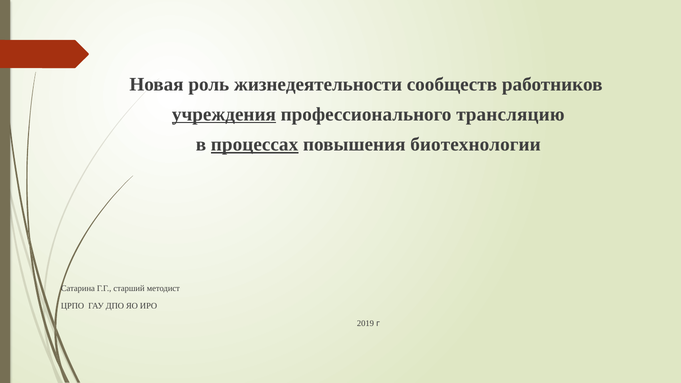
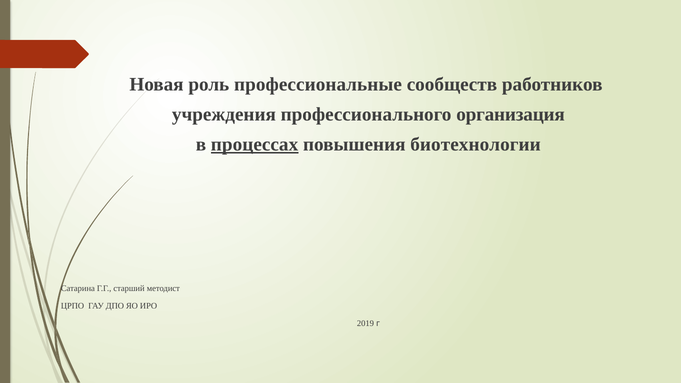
жизнедеятельности: жизнедеятельности -> профессиональные (318, 84)
учреждения underline: present -> none (224, 114)
трансляцию: трансляцию -> организация (511, 114)
